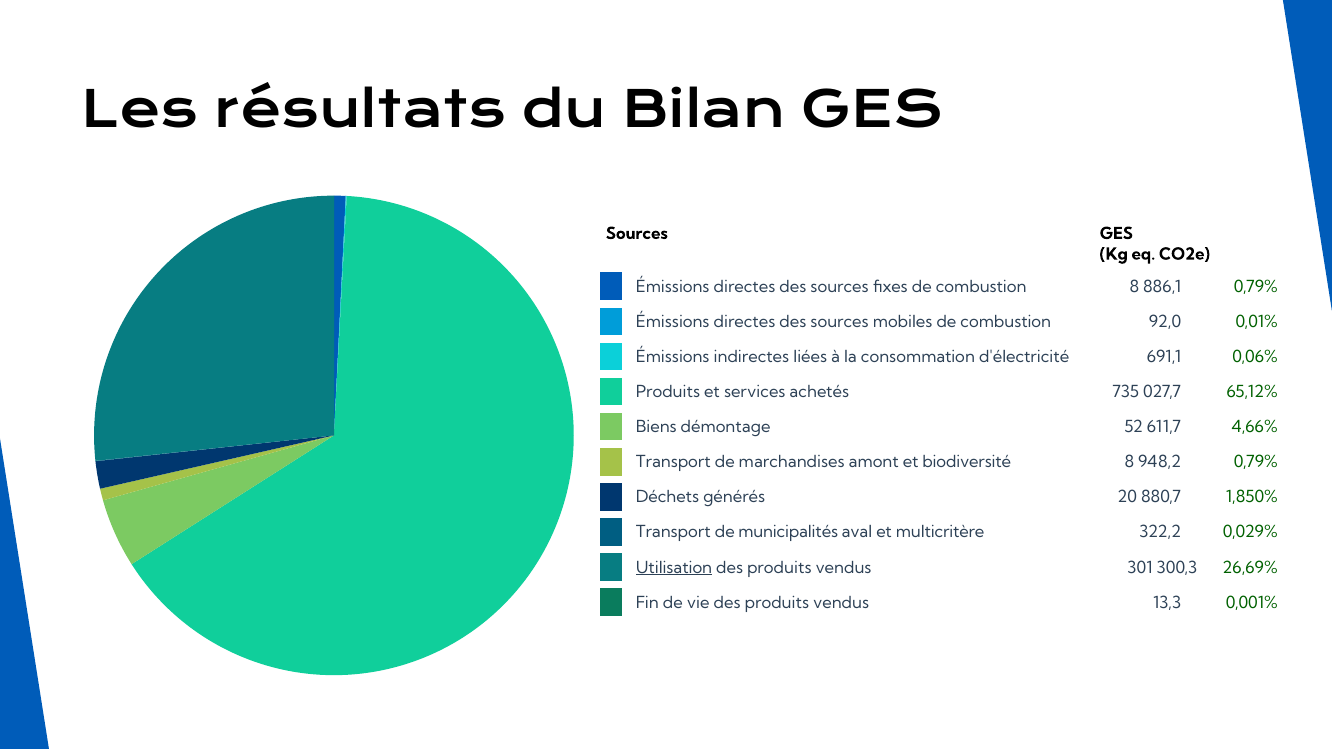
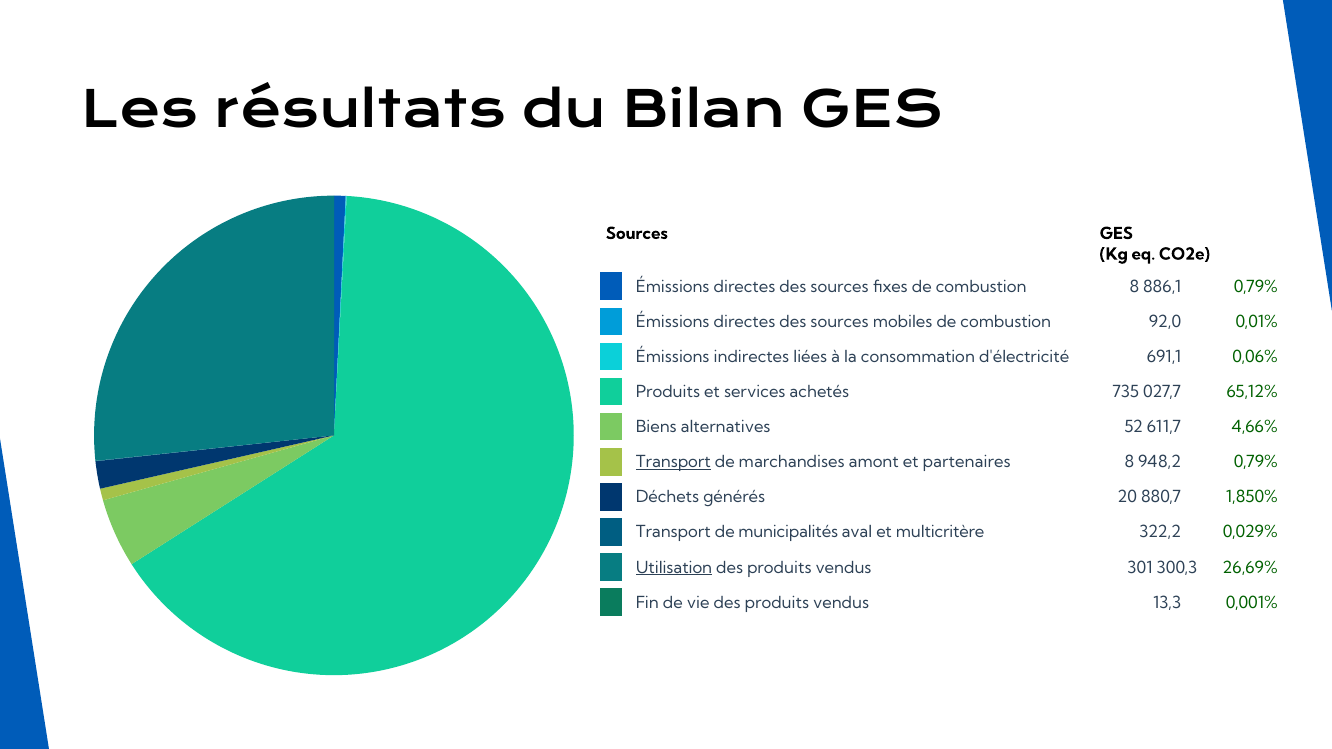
démontage: démontage -> alternatives (726, 427)
Transport underline: none -> present (673, 462)
biodiversité: biodiversité -> partenaires (967, 462)
